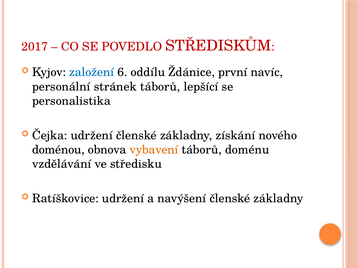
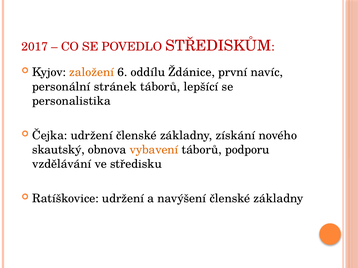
založení colour: blue -> orange (92, 72)
doménou: doménou -> skautský (58, 150)
doménu: doménu -> podporu (247, 150)
